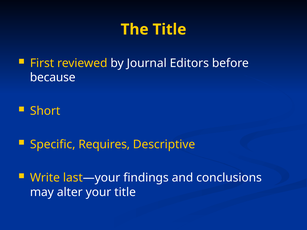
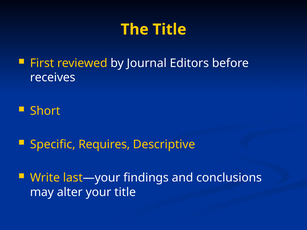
because: because -> receives (53, 78)
